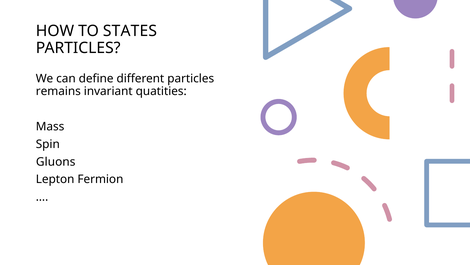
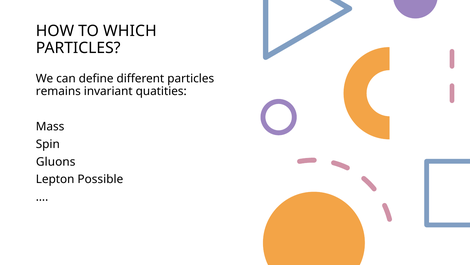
STATES: STATES -> WHICH (130, 31)
Fermion: Fermion -> Possible (100, 179)
